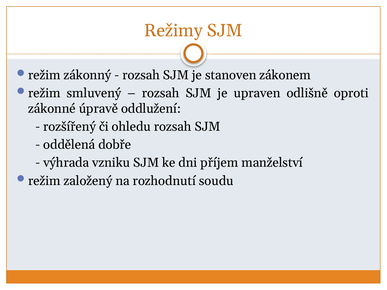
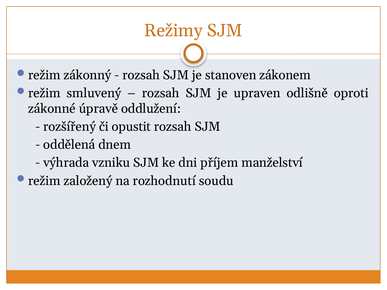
ohledu: ohledu -> opustit (131, 127)
dobře: dobře -> dnem (115, 145)
